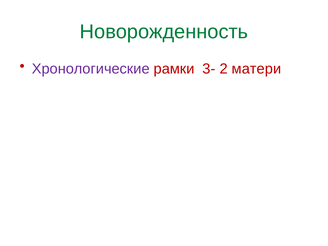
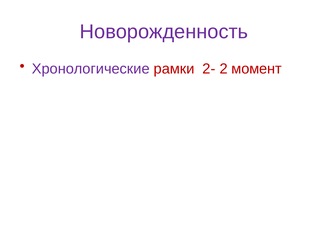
Новорожденность colour: green -> purple (164, 32)
3-: 3- -> 2- (209, 69)
матери: матери -> момент (257, 69)
